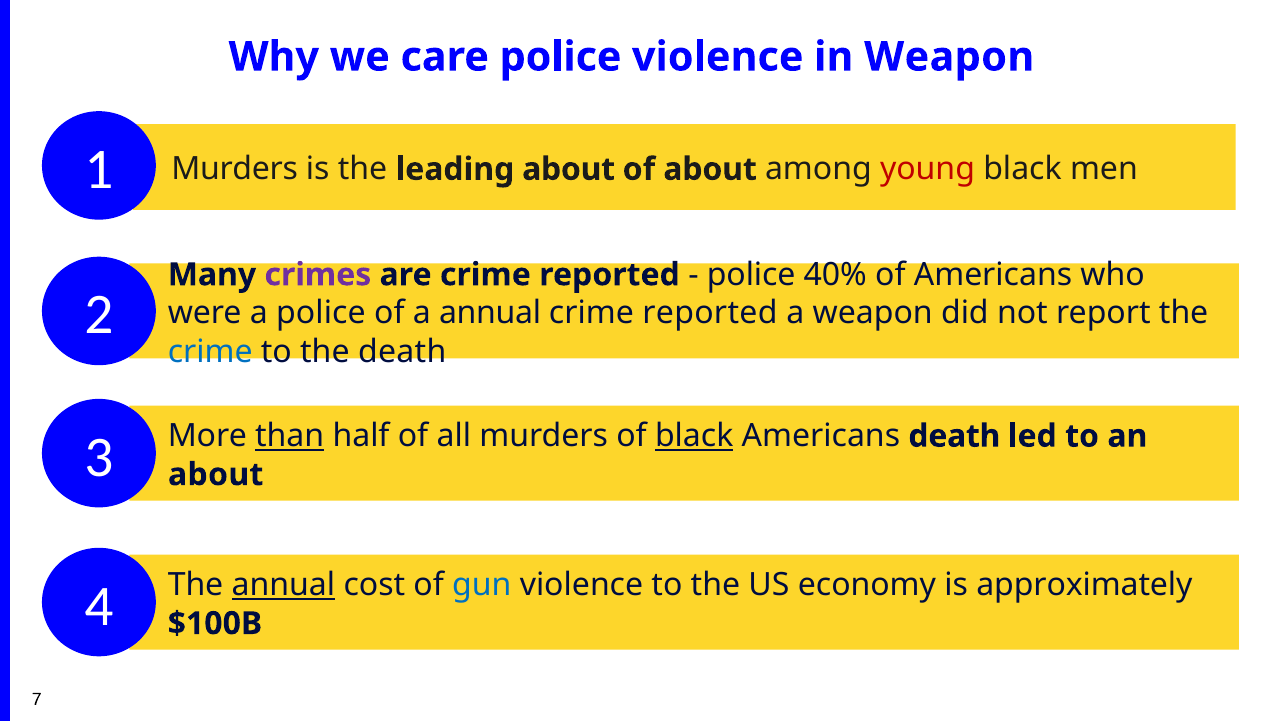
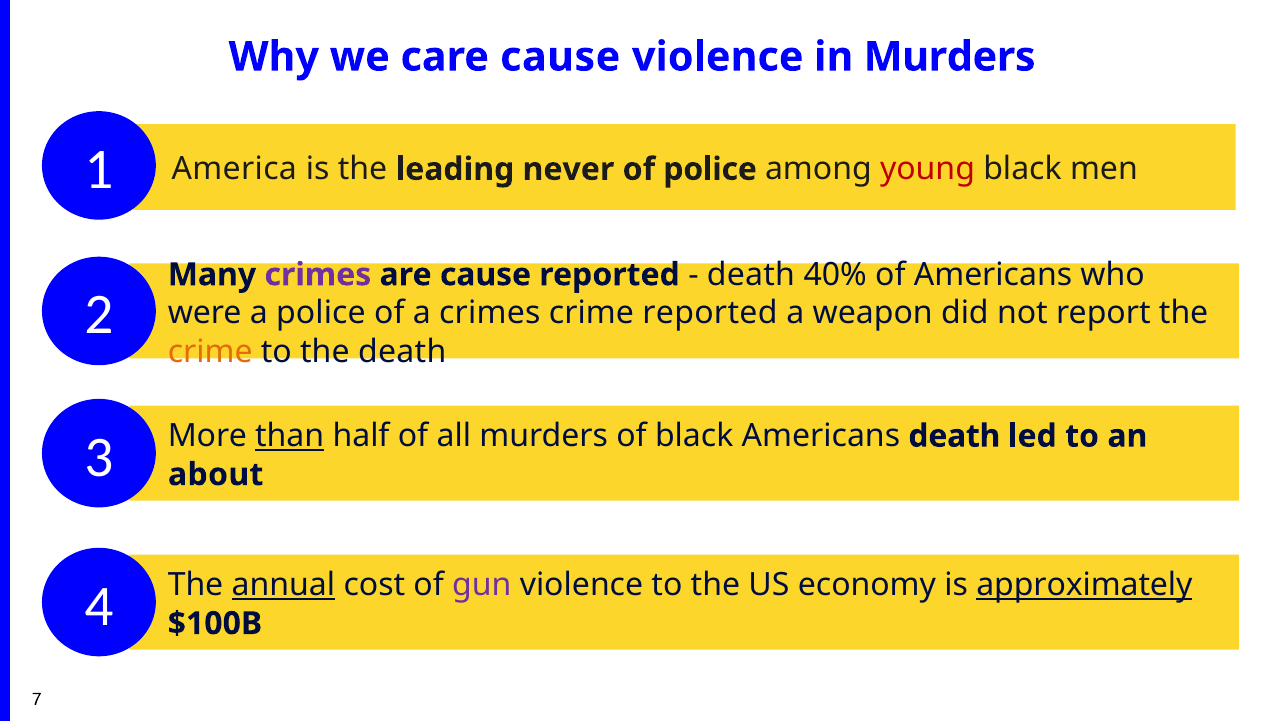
care police: police -> cause (560, 57)
in Weapon: Weapon -> Murders (950, 57)
Murders: Murders -> America (234, 169)
leading about: about -> never (568, 169)
of about: about -> police (710, 169)
are crime: crime -> cause (486, 275)
police: police -> death (751, 275)
a annual: annual -> crimes (490, 313)
crime colour: blue -> orange (210, 351)
black underline: present -> none (694, 436)
gun colour: blue -> purple (482, 585)
approximately underline: none -> present (1084, 585)
